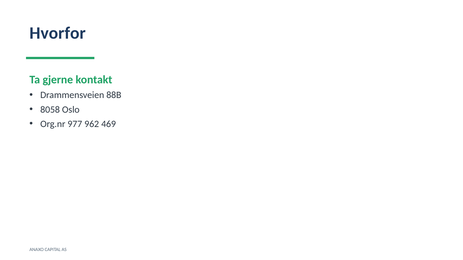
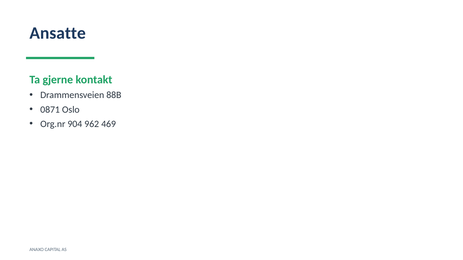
Hvorfor: Hvorfor -> Ansatte (58, 33)
8058: 8058 -> 0871 (50, 110)
977: 977 -> 904 (75, 124)
